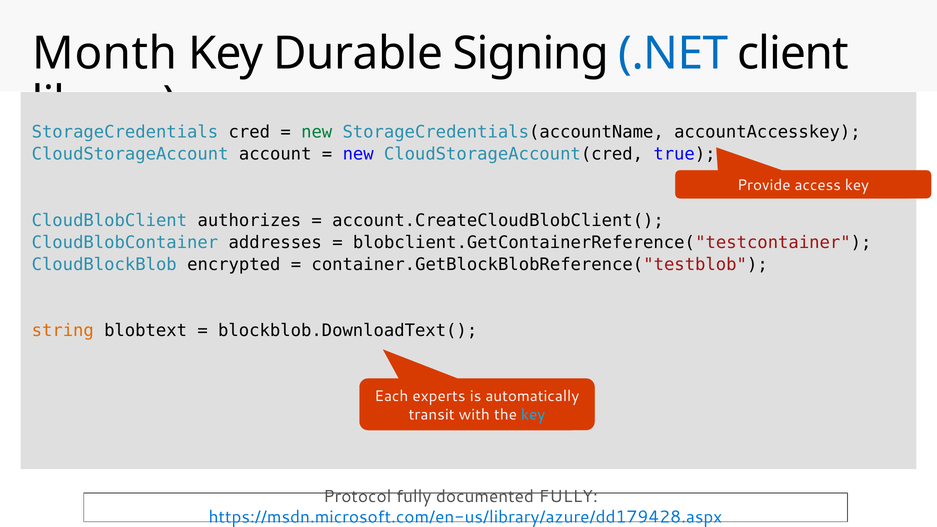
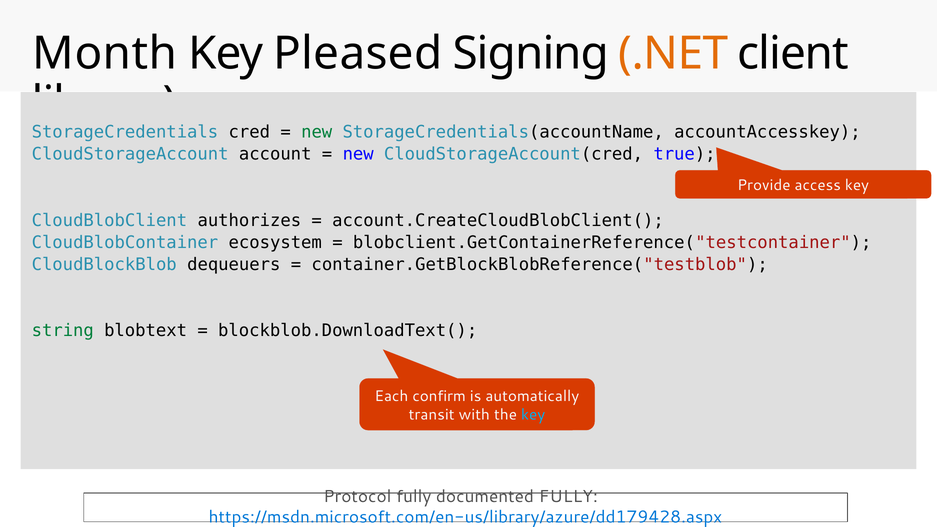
Durable: Durable -> Pleased (358, 54)
.NET colour: blue -> orange (673, 54)
addresses: addresses -> ecosystem (275, 242)
encrypted: encrypted -> dequeuers (234, 264)
string colour: orange -> green (63, 331)
experts: experts -> confirm (439, 396)
